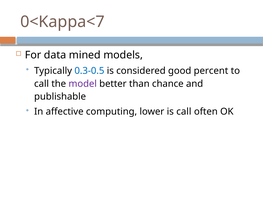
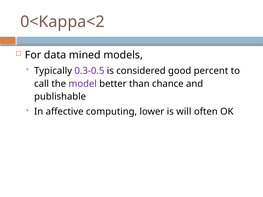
0<Kappa<7: 0<Kappa<7 -> 0<Kappa<2 (62, 22)
0.3-0.5 colour: blue -> purple (89, 71)
is call: call -> will (184, 112)
